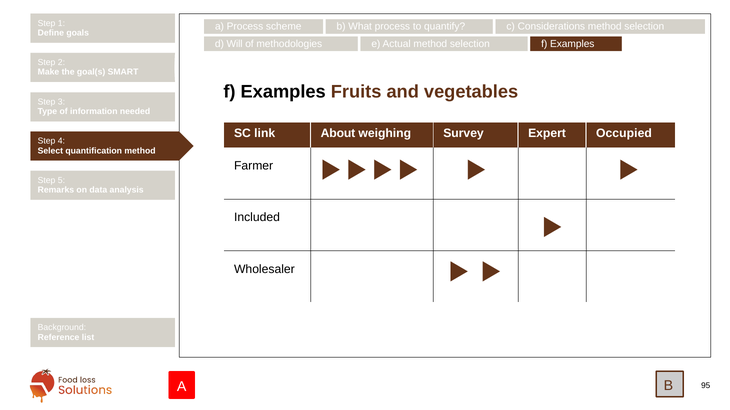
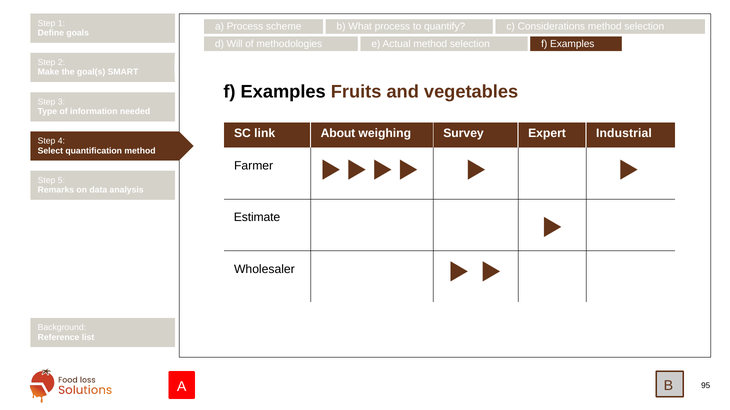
Occupied: Occupied -> Industrial (624, 133)
Included: Included -> Estimate (257, 218)
